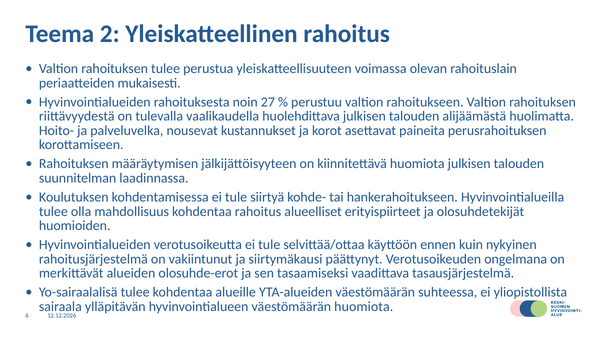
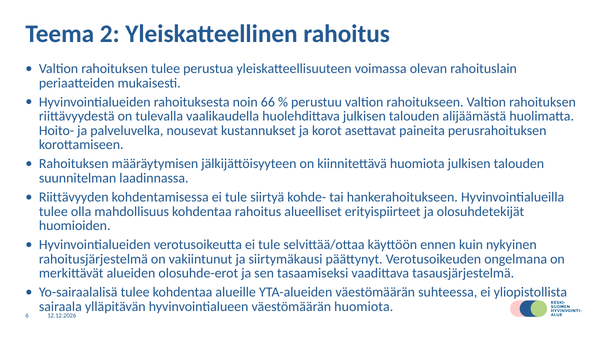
27: 27 -> 66 (268, 102)
Koulutuksen: Koulutuksen -> Riittävyyden (74, 198)
